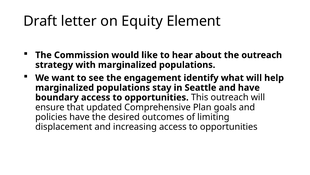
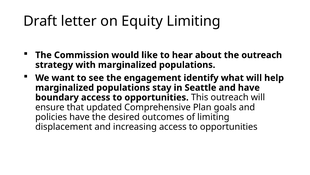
Equity Element: Element -> Limiting (194, 21)
